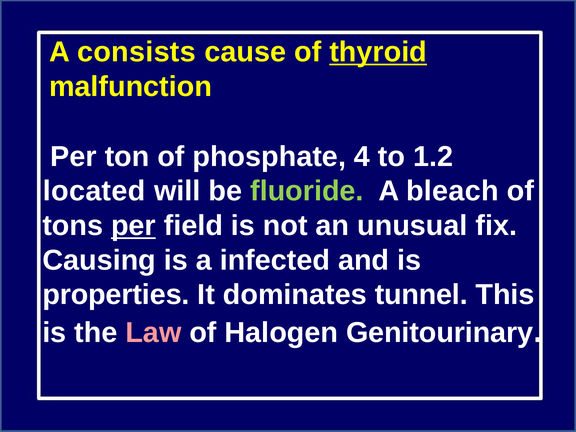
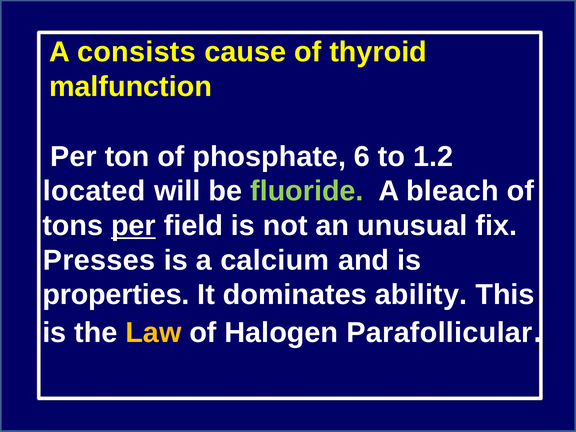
thyroid underline: present -> none (378, 52)
4: 4 -> 6 (362, 157)
Causing: Causing -> Presses (99, 260)
infected: infected -> calcium (275, 260)
tunnel: tunnel -> ability (421, 295)
Law colour: pink -> yellow (153, 333)
Genitourinary: Genitourinary -> Parafollicular (439, 333)
